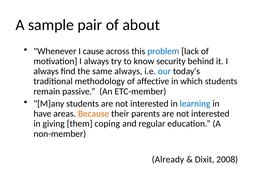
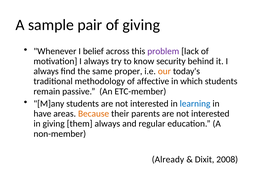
of about: about -> giving (141, 25)
cause: cause -> belief (93, 51)
problem colour: blue -> purple (163, 51)
same always: always -> proper (128, 71)
our colour: blue -> orange (164, 71)
them coping: coping -> always (107, 124)
